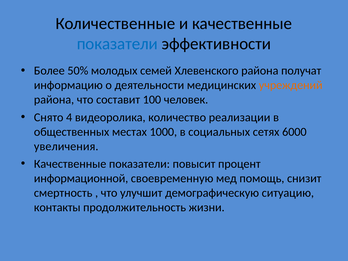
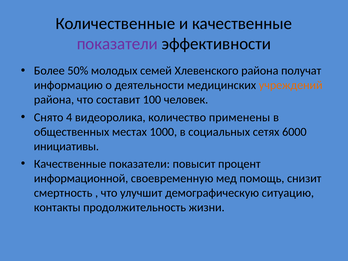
показатели colour: blue -> purple (117, 44)
реализации: реализации -> применены (240, 117)
увеличения: увеличения -> инициативы (66, 146)
